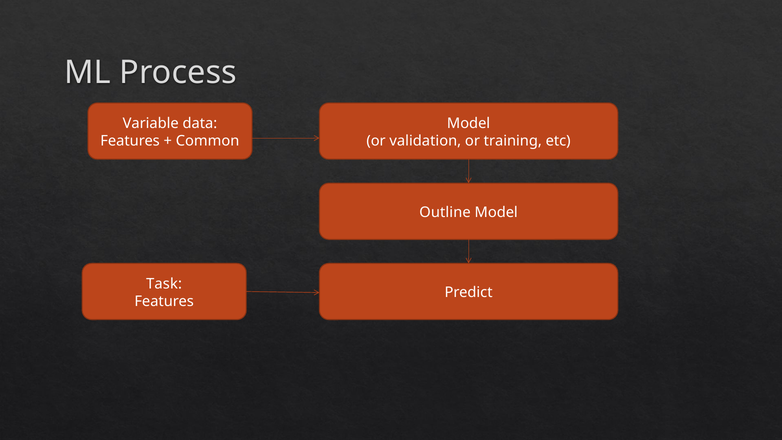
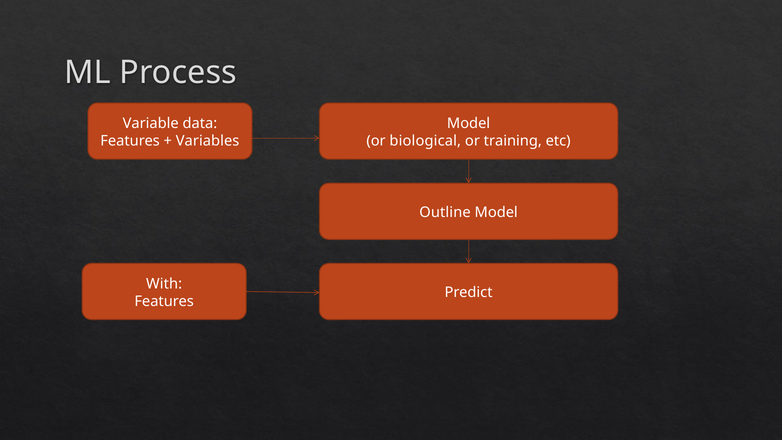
Common: Common -> Variables (208, 141)
validation: validation -> biological (425, 141)
Task: Task -> With (164, 284)
